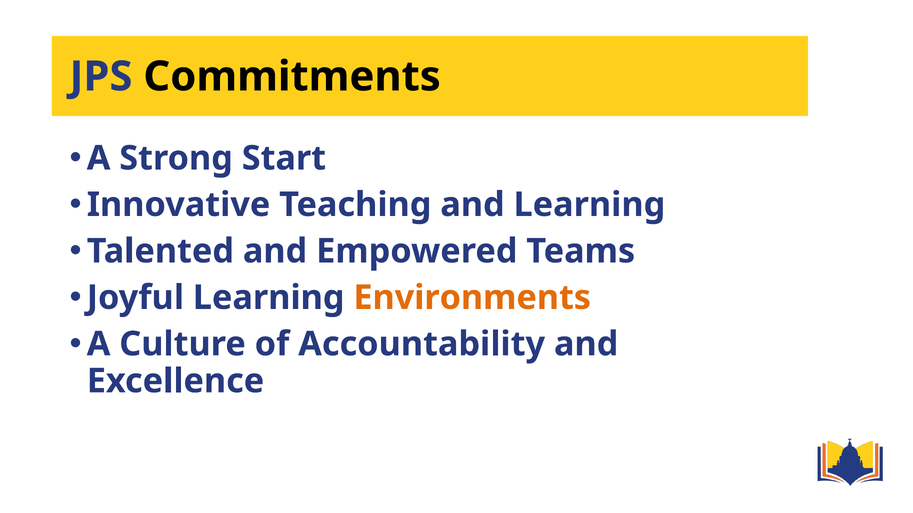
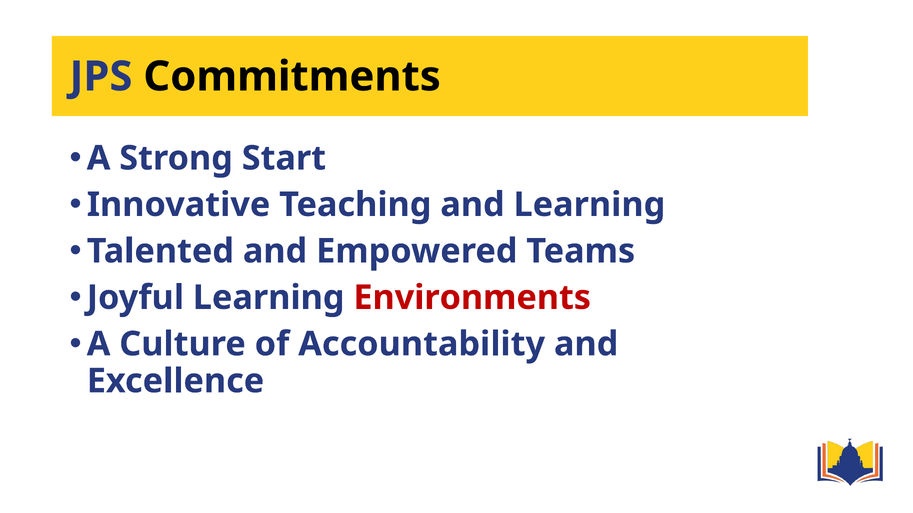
Environments colour: orange -> red (472, 298)
